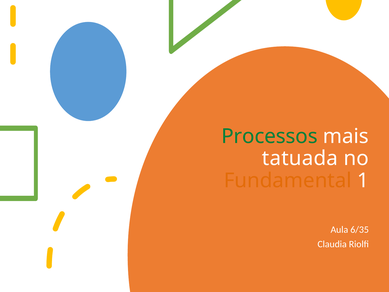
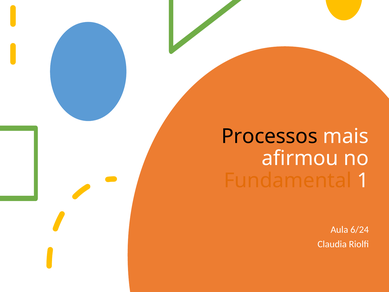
Processos colour: green -> black (269, 136)
tatuada: tatuada -> afirmou (300, 158)
6/35: 6/35 -> 6/24 (360, 229)
